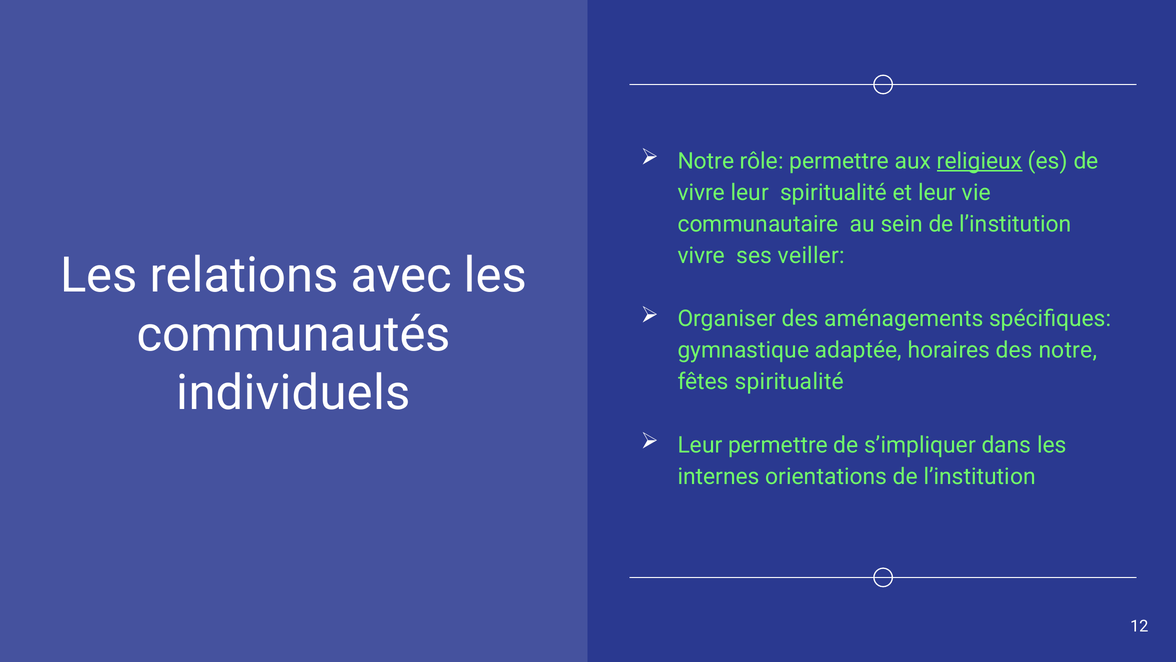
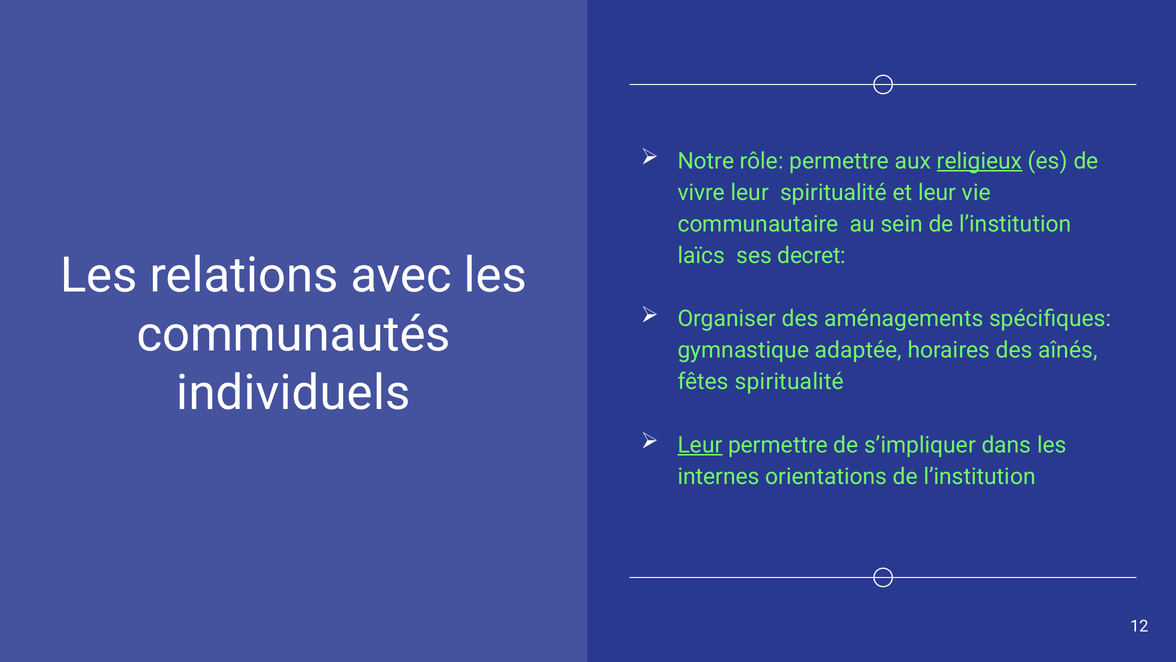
vivre: vivre -> laïcs (701, 256)
veiller: veiller -> decret (812, 256)
des notre: notre -> aînés (1068, 350)
Leur underline: none -> present (700, 445)
